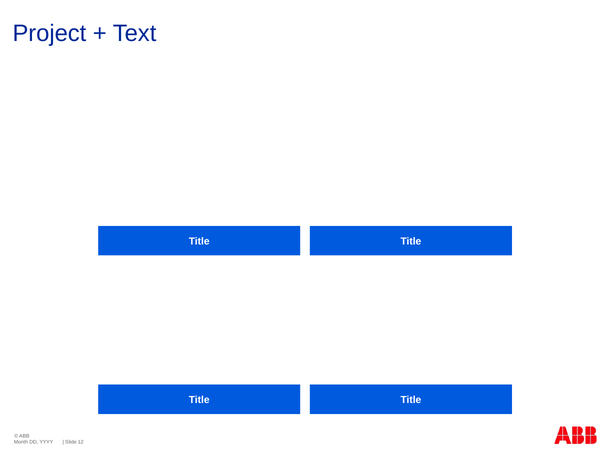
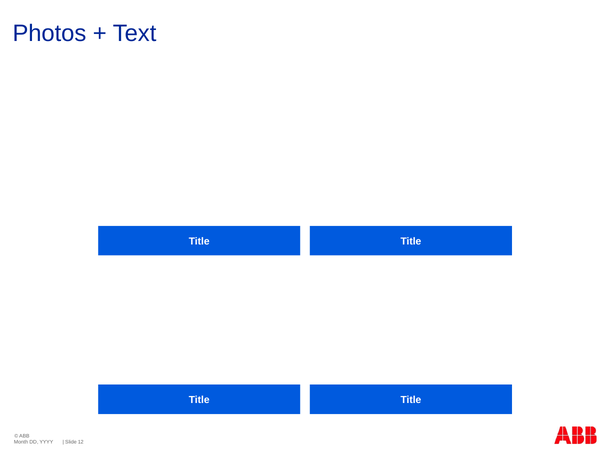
Project: Project -> Photos (49, 34)
